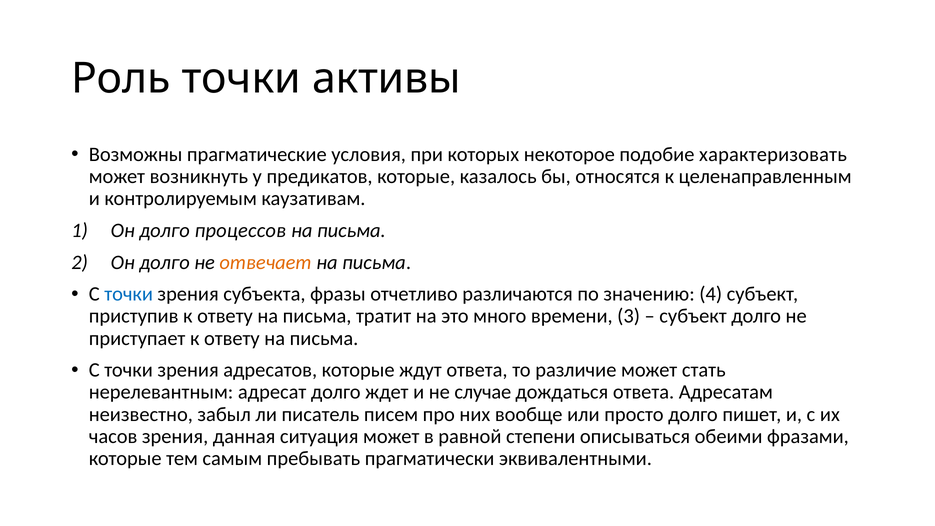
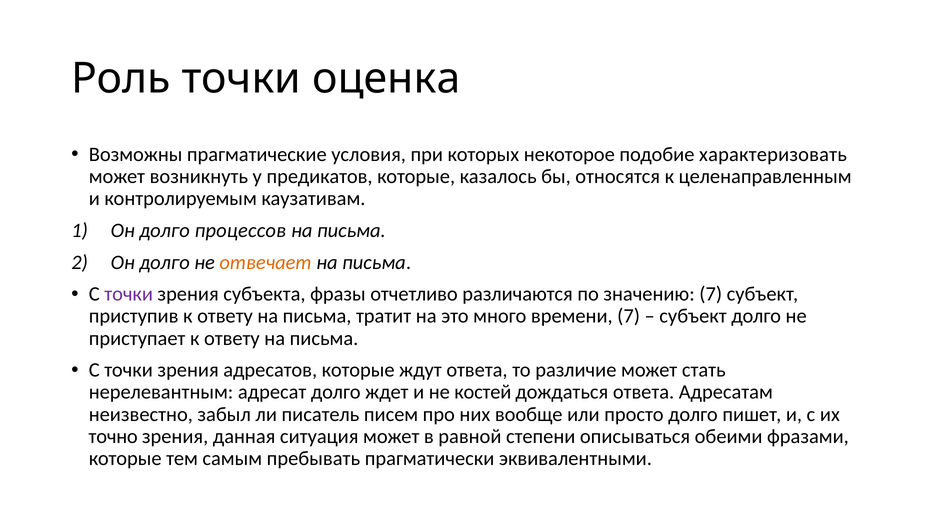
активы: активы -> оценка (386, 79)
точки colour: blue -> purple (129, 294)
значению 4: 4 -> 7 (711, 294)
времени 3: 3 -> 7 (629, 316)
случае: случае -> костей (483, 392)
часов: часов -> точно (113, 436)
